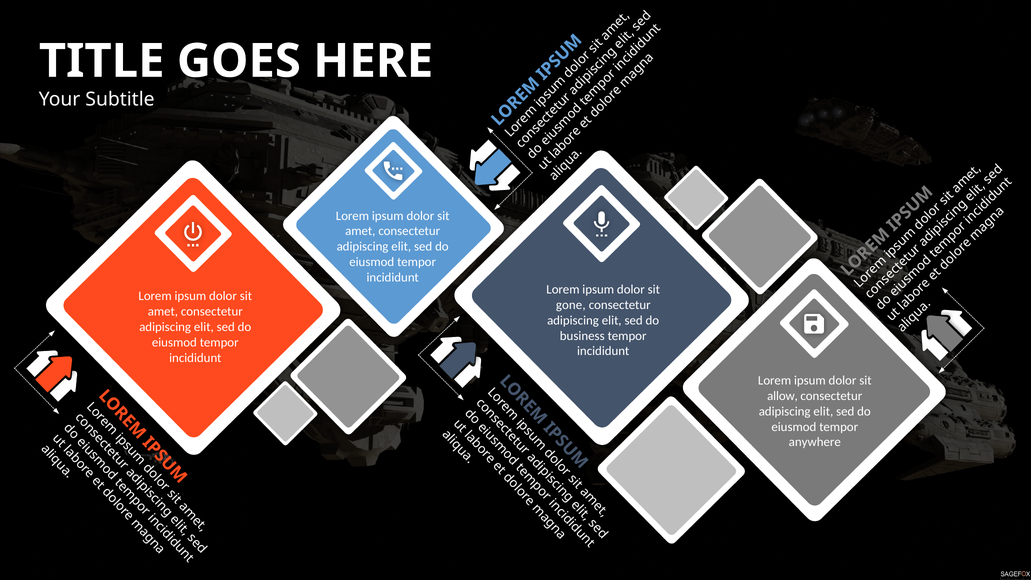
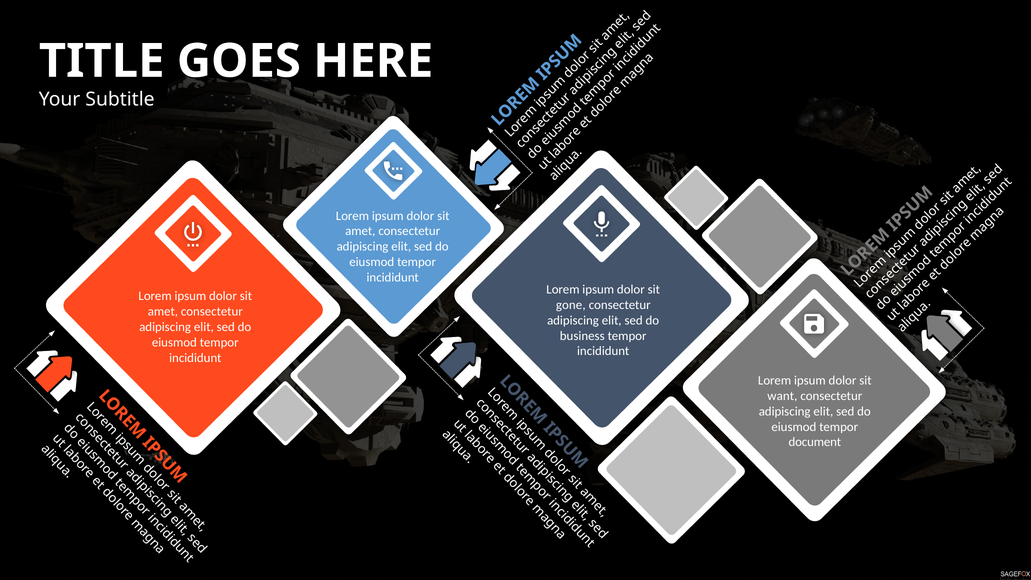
allow: allow -> want (782, 396)
anywhere: anywhere -> document (815, 442)
